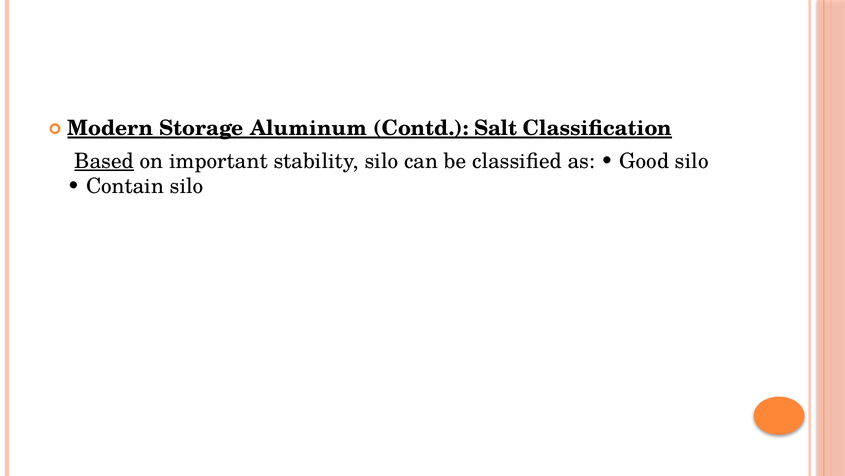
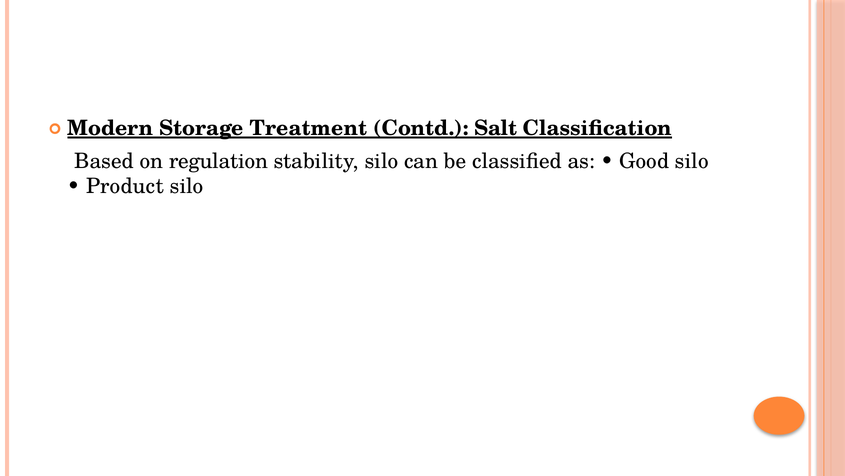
Aluminum: Aluminum -> Treatment (308, 128)
Based underline: present -> none (104, 161)
important: important -> regulation (219, 161)
Contain: Contain -> Product (125, 186)
